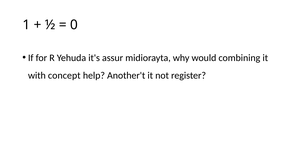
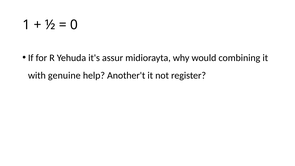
concept: concept -> genuine (64, 75)
